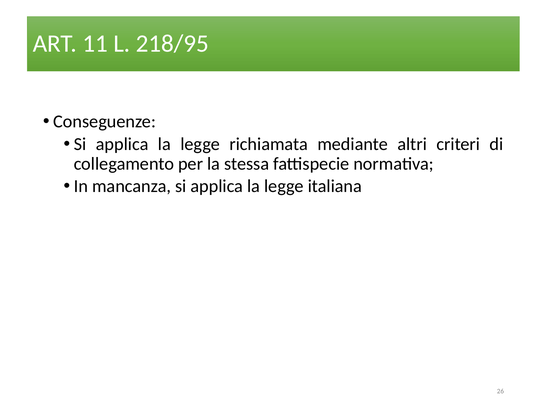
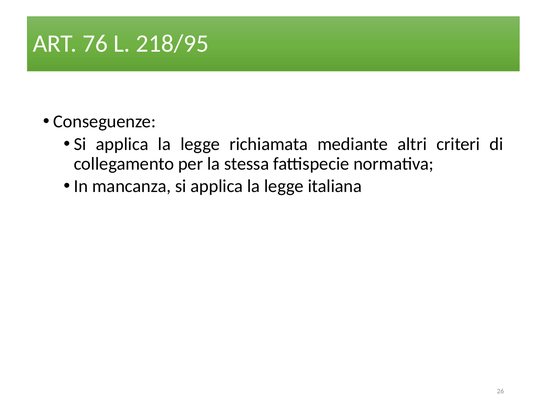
11: 11 -> 76 (95, 44)
